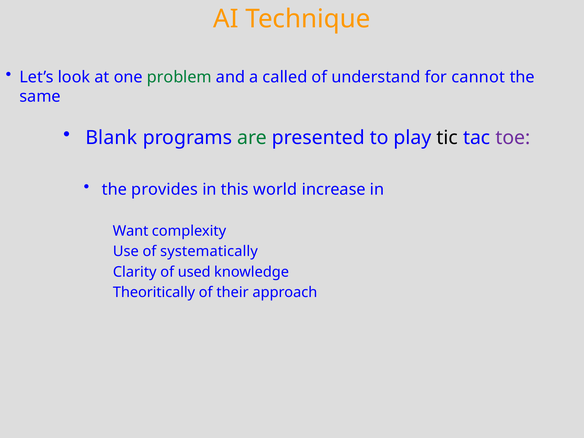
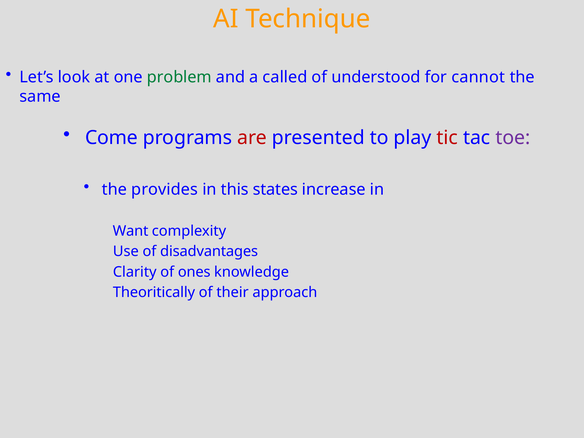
understand: understand -> understood (376, 77)
Blank: Blank -> Come (112, 138)
are colour: green -> red (252, 138)
tic colour: black -> red (447, 138)
world: world -> states (275, 189)
systematically: systematically -> disadvantages (209, 251)
used: used -> ones (194, 272)
